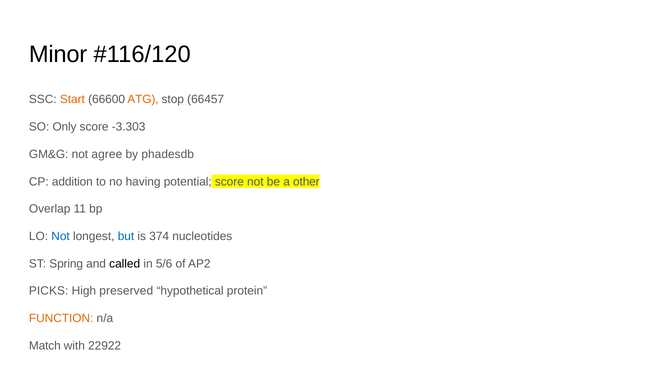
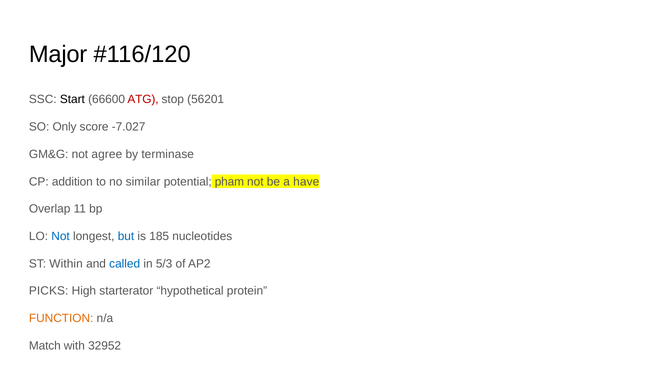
Minor: Minor -> Major (58, 54)
Start colour: orange -> black (72, 99)
ATG colour: orange -> red (143, 99)
66457: 66457 -> 56201 (206, 99)
-3.303: -3.303 -> -7.027 (129, 127)
phadesdb: phadesdb -> terminase (168, 154)
having: having -> similar (143, 181)
potential score: score -> pham (229, 181)
other: other -> have (306, 181)
374: 374 -> 185 (159, 236)
Spring: Spring -> Within (66, 263)
called colour: black -> blue (125, 263)
5/6: 5/6 -> 5/3 (164, 263)
preserved: preserved -> starterator (126, 291)
22922: 22922 -> 32952 (105, 345)
